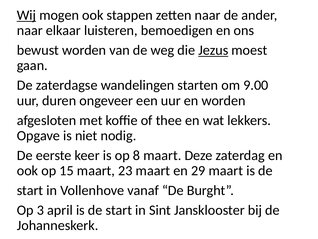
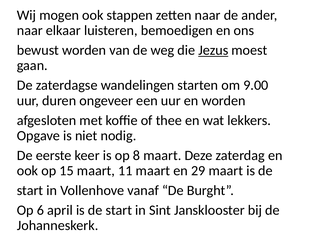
Wij underline: present -> none (26, 15)
23: 23 -> 11 (125, 170)
3: 3 -> 6 (40, 210)
